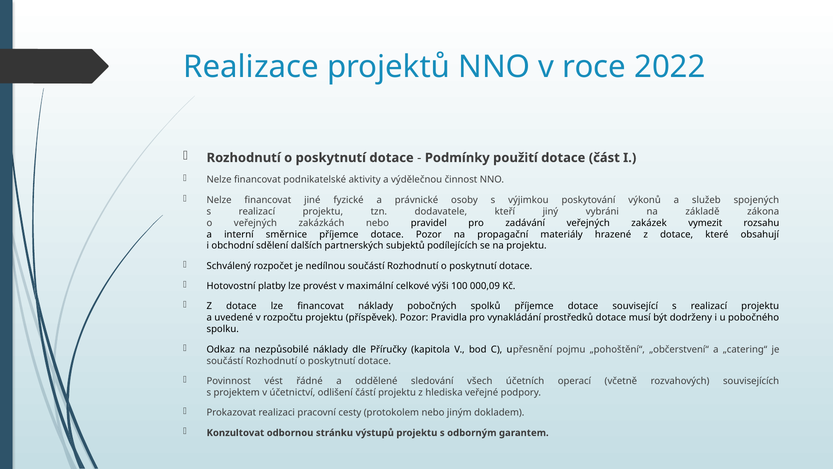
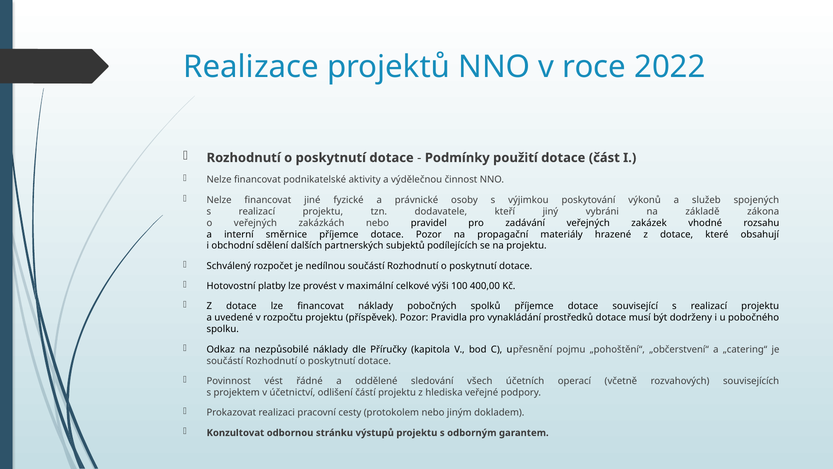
vymezit: vymezit -> vhodné (705, 223)
000,09: 000,09 -> 400,00 (485, 286)
